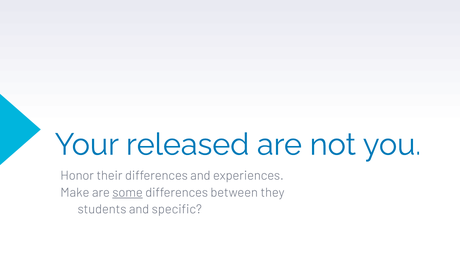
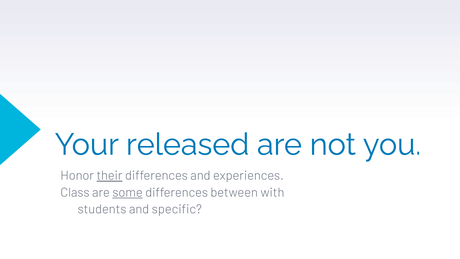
their underline: none -> present (110, 175)
Make: Make -> Class (75, 192)
they: they -> with (272, 192)
